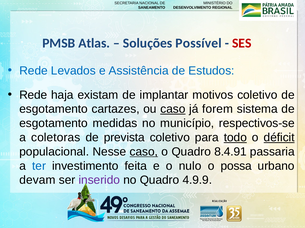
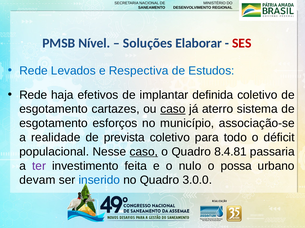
Atlas: Atlas -> Nível (94, 43)
Possível: Possível -> Elaborar (199, 43)
Assistência: Assistência -> Respectiva (139, 71)
existam: existam -> efetivos (98, 95)
motivos: motivos -> definida (213, 95)
forem: forem -> aterro (218, 109)
medidas: medidas -> esforços (115, 124)
respectivos-se: respectivos-se -> associação-se (257, 124)
coletoras: coletoras -> realidade (56, 138)
todo underline: present -> none (235, 138)
déficit underline: present -> none (279, 138)
8.4.91: 8.4.91 -> 8.4.81 (230, 152)
ter colour: blue -> purple (39, 166)
inserido colour: purple -> blue (99, 181)
4.9.9: 4.9.9 -> 3.0.0 (197, 181)
